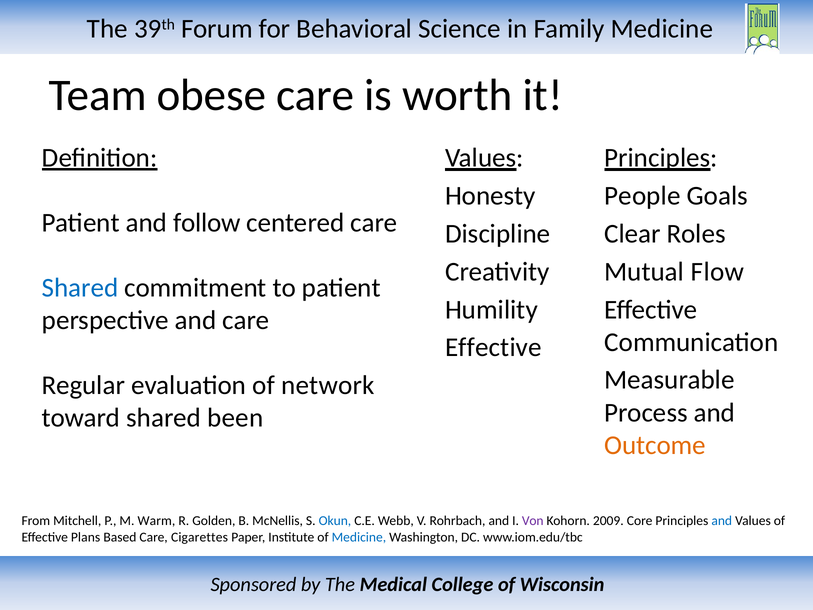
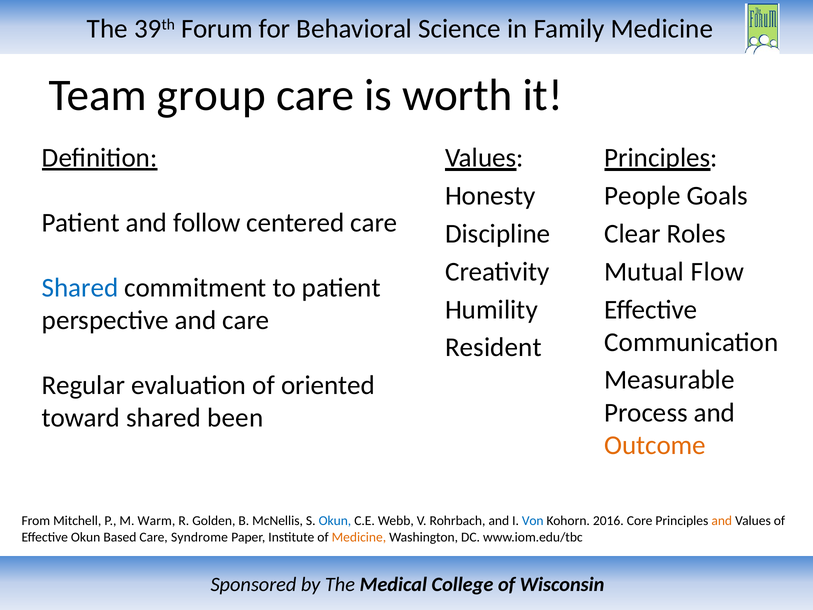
obese: obese -> group (211, 95)
Effective: Effective -> Resident (493, 347)
network: network -> oriented (328, 385)
Von colour: purple -> blue (533, 521)
2009: 2009 -> 2016 (608, 521)
and colour: blue -> orange (722, 521)
Effective Plans: Plans -> Okun (86, 537)
Cigarettes: Cigarettes -> Syndrome (199, 537)
Medicine colour: blue -> orange (359, 537)
